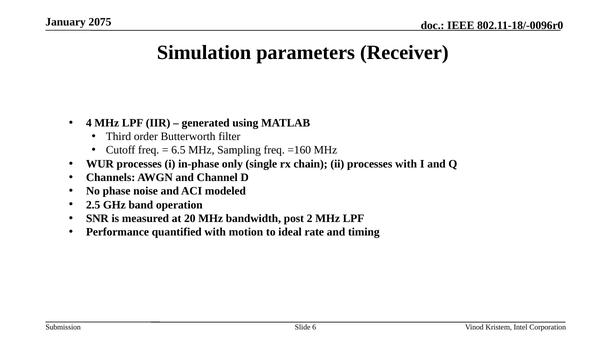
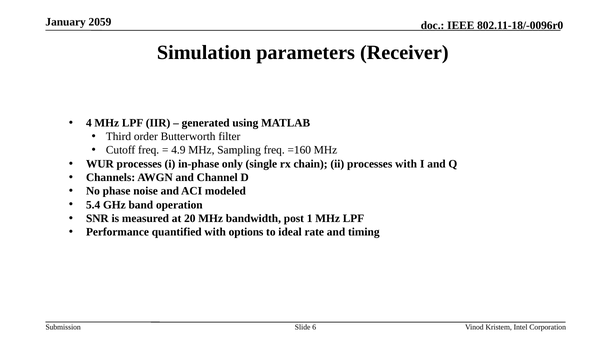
2075: 2075 -> 2059 (100, 22)
6.5: 6.5 -> 4.9 (178, 150)
2.5: 2.5 -> 5.4 (93, 205)
2: 2 -> 1 (310, 218)
motion: motion -> options (246, 232)
